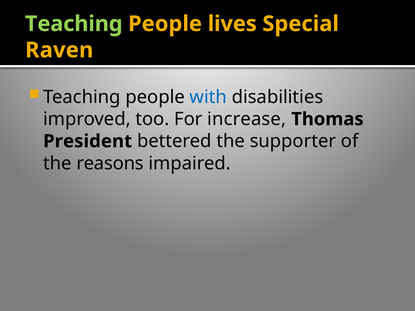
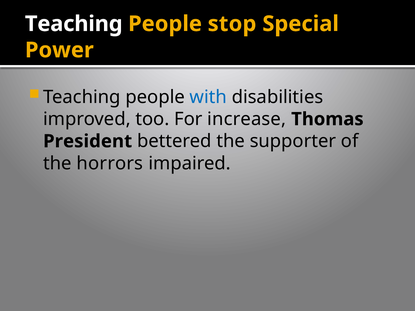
Teaching colour: light green -> white (74, 24)
lives: lives -> stop (232, 24)
Raven: Raven -> Power (59, 50)
reasons: reasons -> horrors (110, 163)
